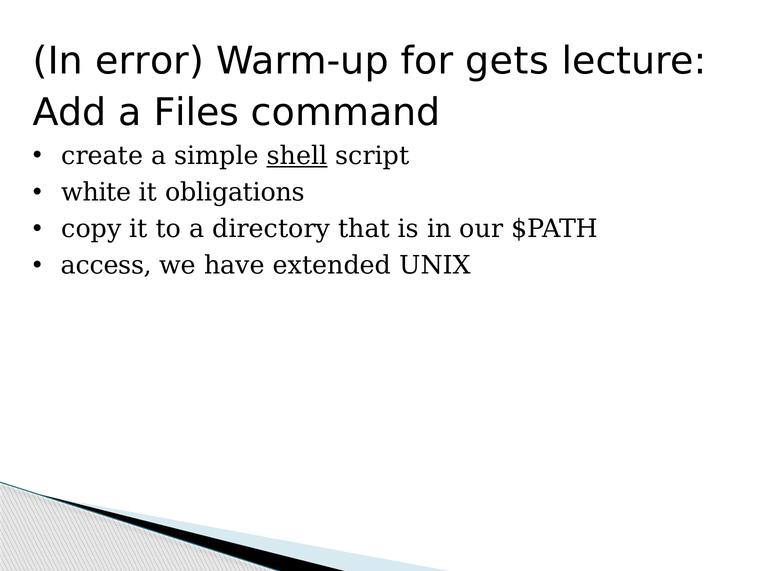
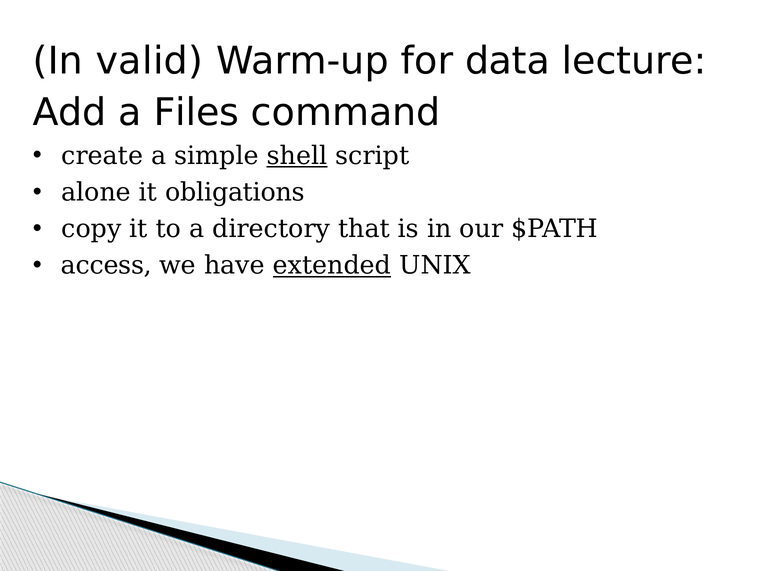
error: error -> valid (149, 61)
gets: gets -> data (508, 61)
white: white -> alone (96, 192)
extended underline: none -> present (332, 265)
